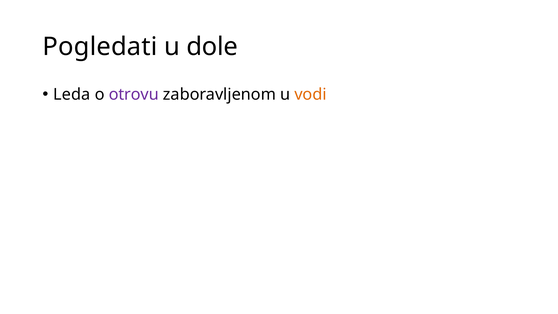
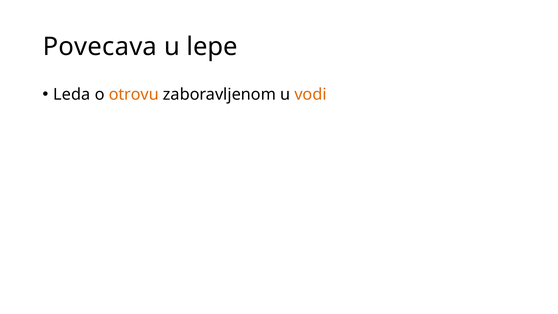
Pogledati: Pogledati -> Povecava (100, 47)
dole: dole -> lepe (212, 47)
otrovu colour: purple -> orange (134, 94)
